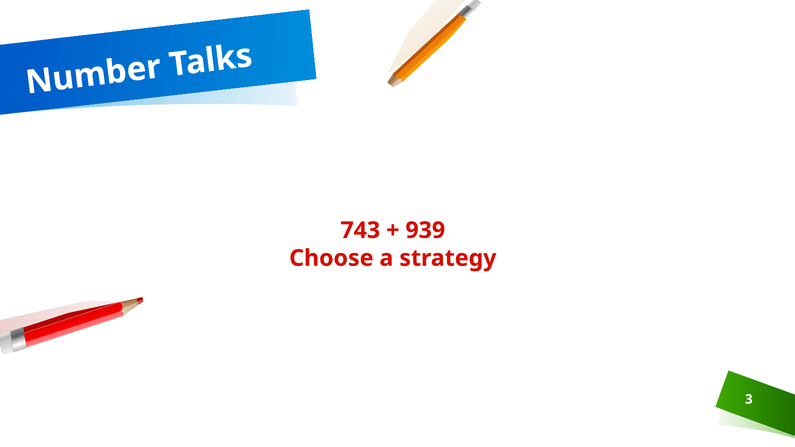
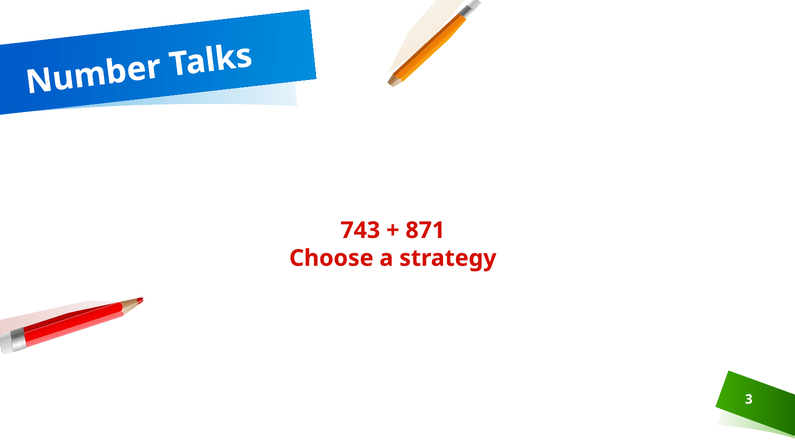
939: 939 -> 871 (425, 230)
